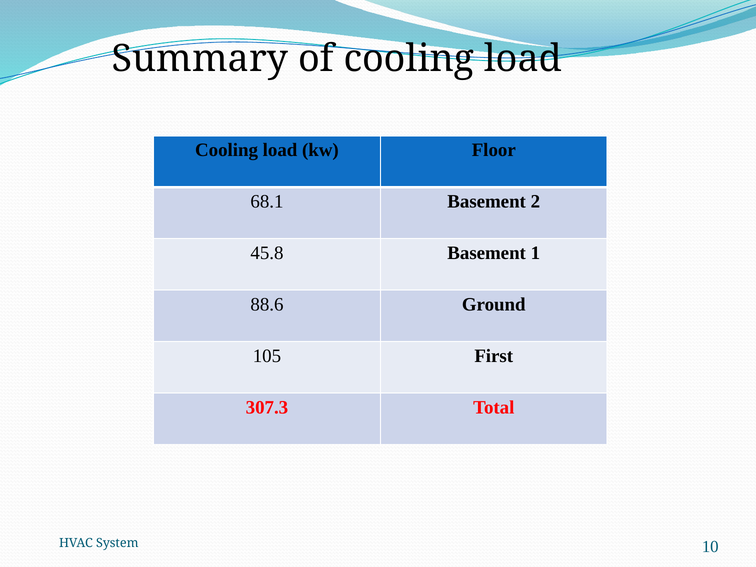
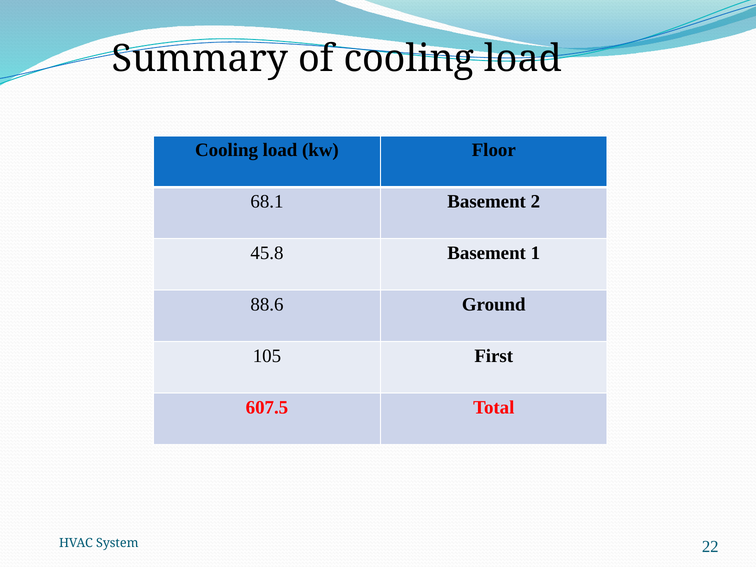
307.3: 307.3 -> 607.5 (267, 407)
10: 10 -> 22 (710, 547)
